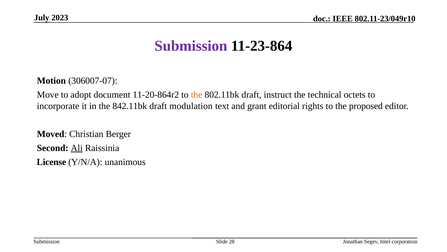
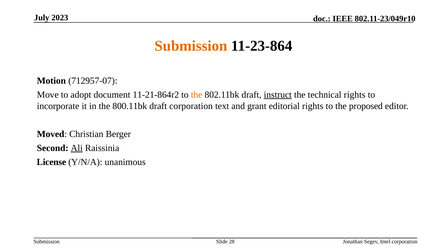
Submission colour: purple -> orange (191, 46)
306007-07: 306007-07 -> 712957-07 (93, 81)
11-20-864r2: 11-20-864r2 -> 11-21-864r2 (156, 95)
instruct underline: none -> present (278, 95)
technical octets: octets -> rights (355, 95)
842.11bk: 842.11bk -> 800.11bk (130, 106)
draft modulation: modulation -> corporation (191, 106)
